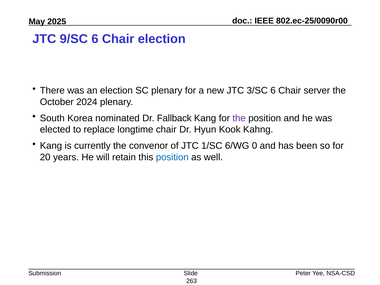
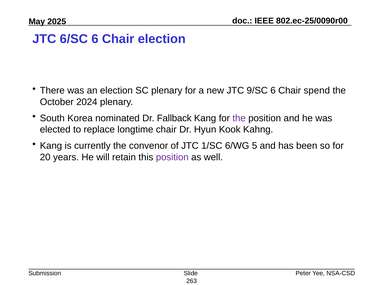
9/SC: 9/SC -> 6/SC (74, 39)
3/SC: 3/SC -> 9/SC (257, 91)
server: server -> spend (317, 91)
0: 0 -> 5 (255, 146)
position colour: blue -> purple (172, 157)
